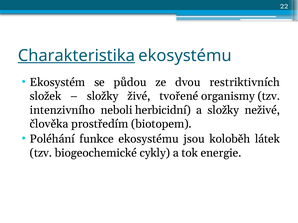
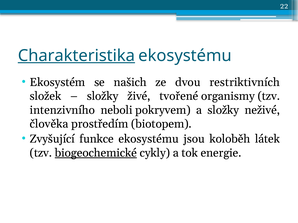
půdou: půdou -> našich (130, 83)
herbicidní: herbicidní -> pokryvem (163, 110)
Poléhání: Poléhání -> Zvyšující (52, 139)
biogeochemické underline: none -> present (96, 153)
